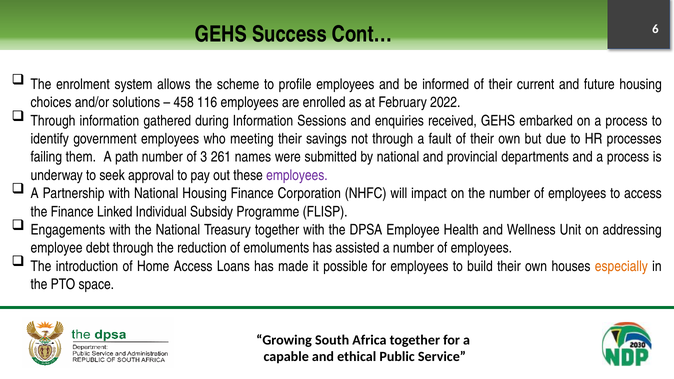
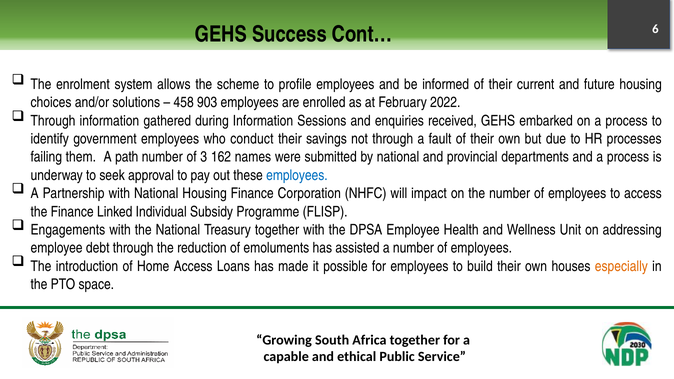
116: 116 -> 903 (207, 103)
meeting: meeting -> conduct (252, 139)
261: 261 -> 162 (221, 157)
employees colour: purple -> blue (297, 175)
